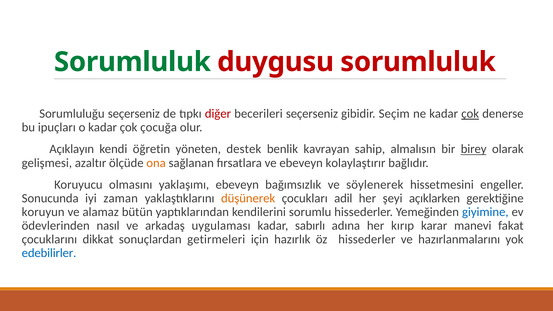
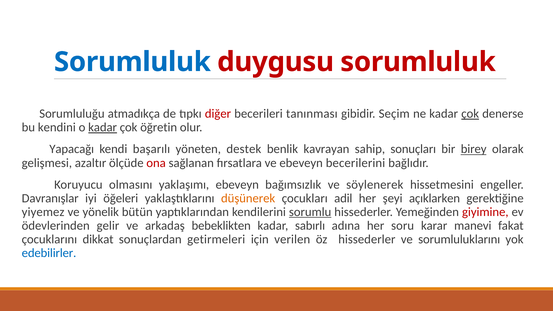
Sorumluluk colour: green -> blue (132, 62)
Sorumluluğu seçerseniz: seçerseniz -> atmadıkça (134, 114)
becerileri seçerseniz: seçerseniz -> tanınması (312, 114)
ipuçları: ipuçları -> kendini (57, 127)
kadar underline: none -> present (103, 127)
çocuğa: çocuğa -> öğretin (159, 127)
Açıklayın: Açıklayın -> Yapacağı (72, 149)
öğretin: öğretin -> başarılı (151, 149)
almalısın: almalısın -> sonuçları (413, 149)
ona colour: orange -> red (156, 163)
kolaylaştırır: kolaylaştırır -> becerilerini (355, 163)
Sonucunda: Sonucunda -> Davranışlar (50, 198)
zaman: zaman -> öğeleri (121, 198)
koruyun: koruyun -> yiyemez (43, 212)
alamaz: alamaz -> yönelik (101, 212)
sorumlu underline: none -> present (310, 212)
giyimine colour: blue -> red (485, 212)
nasıl: nasıl -> gelir (108, 226)
uygulaması: uygulaması -> bebeklikten (221, 226)
kırıp: kırıp -> soru (403, 226)
hazırlık: hazırlık -> verilen (292, 239)
hazırlanmalarını: hazırlanmalarını -> sorumluluklarını (459, 239)
